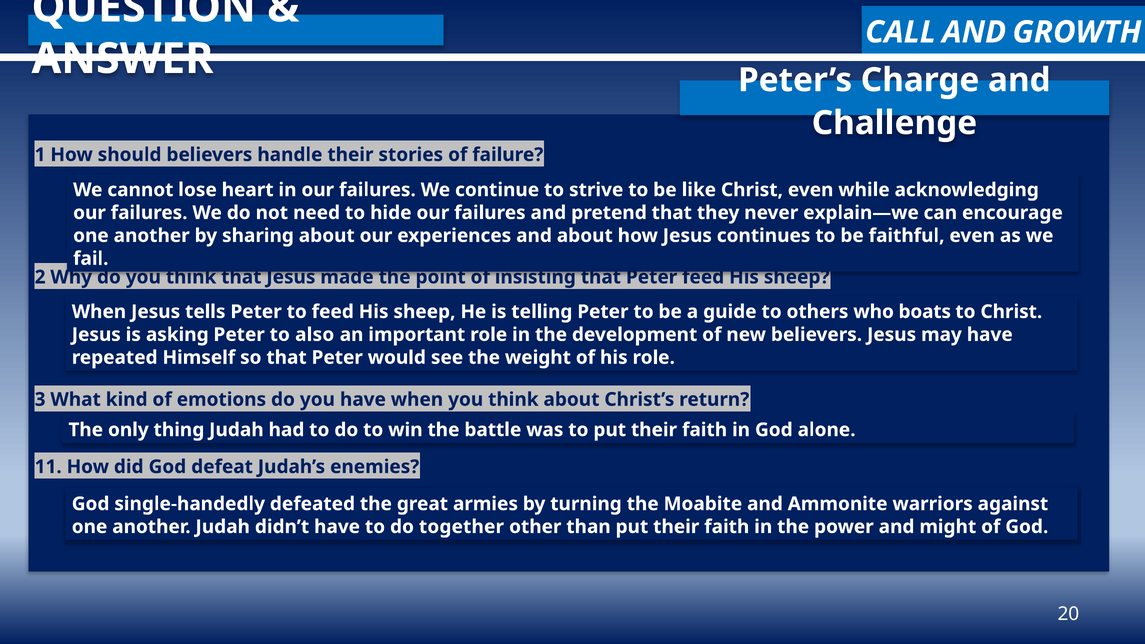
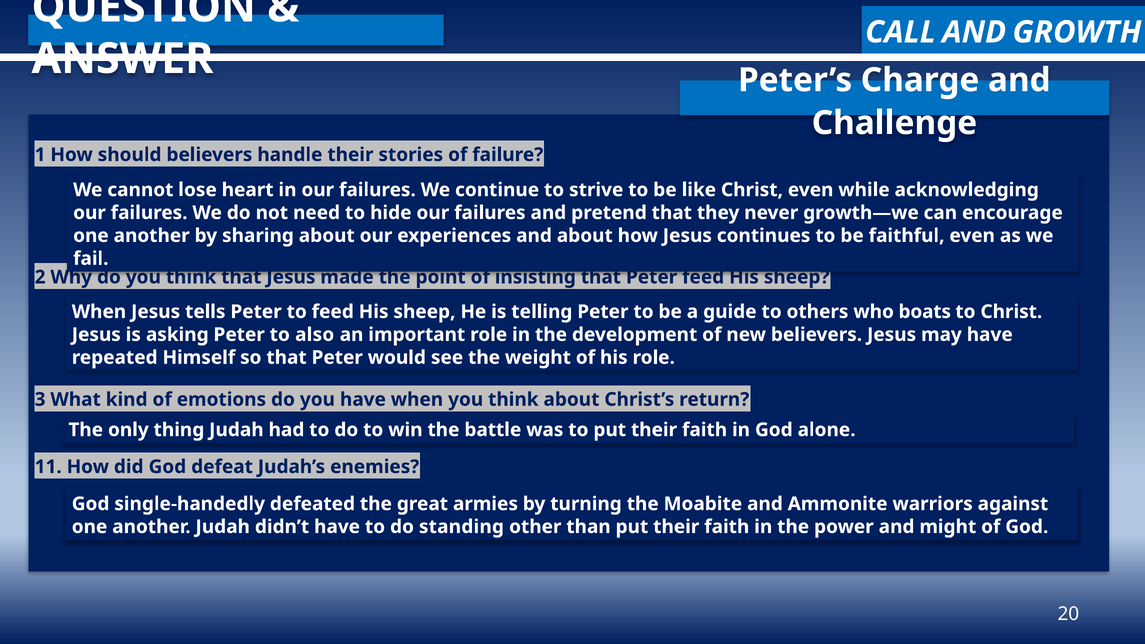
explain—we: explain—we -> growth—we (861, 213)
together: together -> standing (461, 527)
